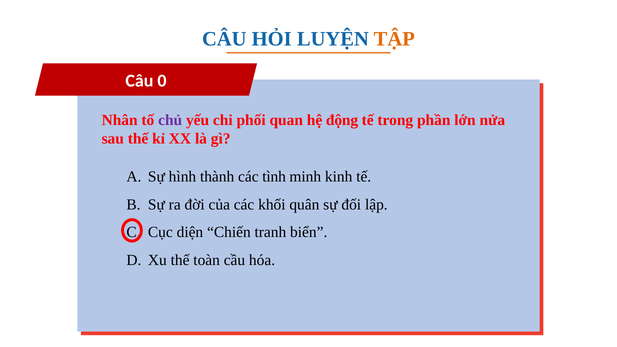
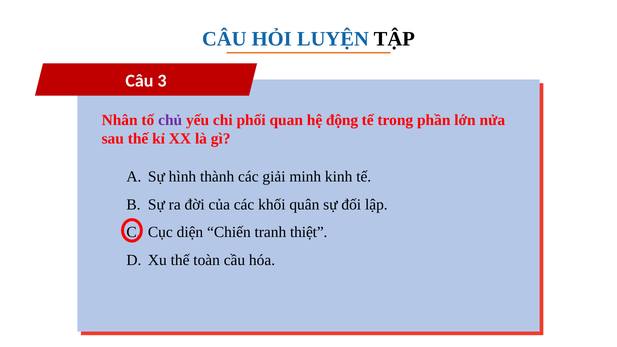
TẬP colour: orange -> black (394, 39)
0: 0 -> 3 (162, 81)
tình: tình -> giải (274, 177)
biển: biển -> thiệt (309, 232)
